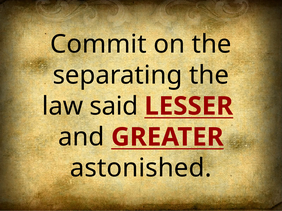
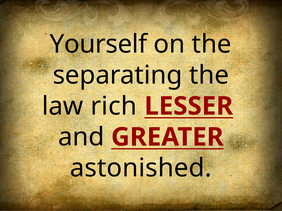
Commit: Commit -> Yourself (98, 44)
said: said -> rich (114, 106)
